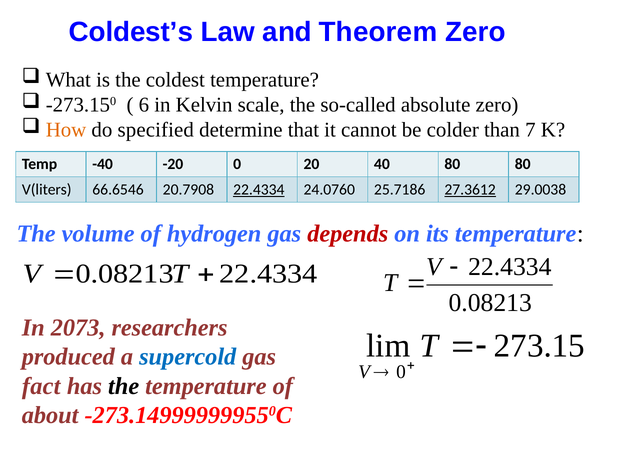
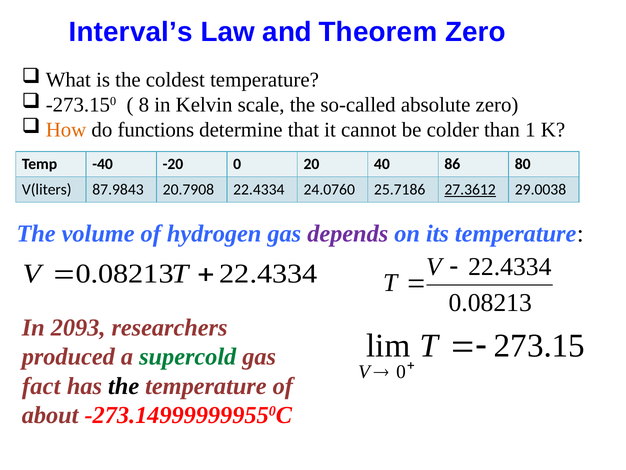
Coldest’s: Coldest’s -> Interval’s (131, 32)
6: 6 -> 8 (144, 105)
specified: specified -> functions (156, 130)
7: 7 -> 1 (530, 130)
40 80: 80 -> 86 (452, 164)
66.6546: 66.6546 -> 87.9843 (118, 190)
22.4334 underline: present -> none (259, 190)
depends colour: red -> purple (348, 233)
2073: 2073 -> 2093 (78, 327)
supercold colour: blue -> green (188, 356)
